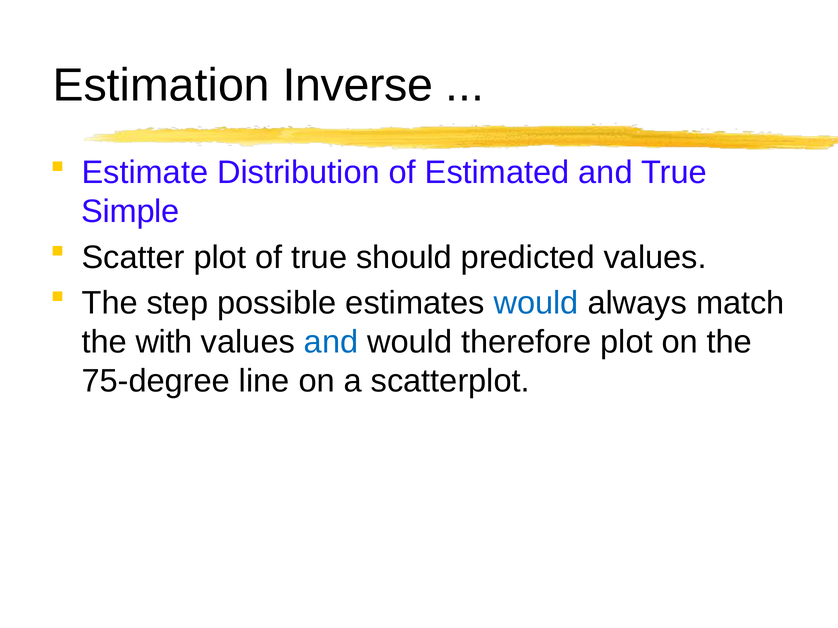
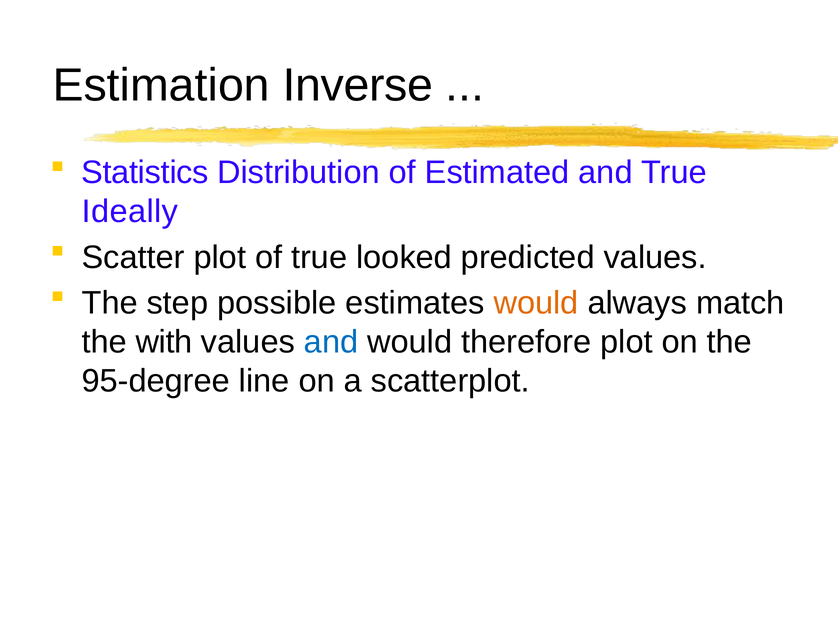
Estimate: Estimate -> Statistics (145, 173)
Simple: Simple -> Ideally (130, 212)
should: should -> looked (404, 257)
would colour: blue -> orange (536, 303)
75-degree: 75-degree -> 95-degree (156, 381)
